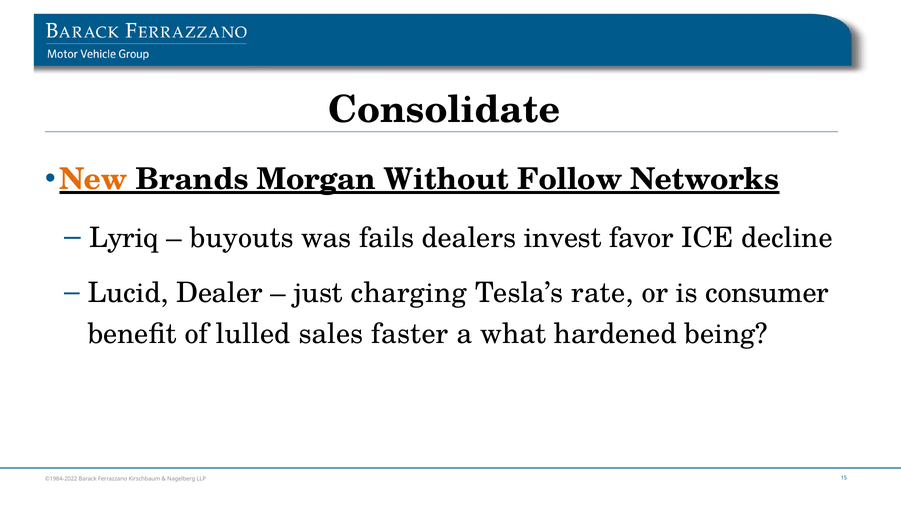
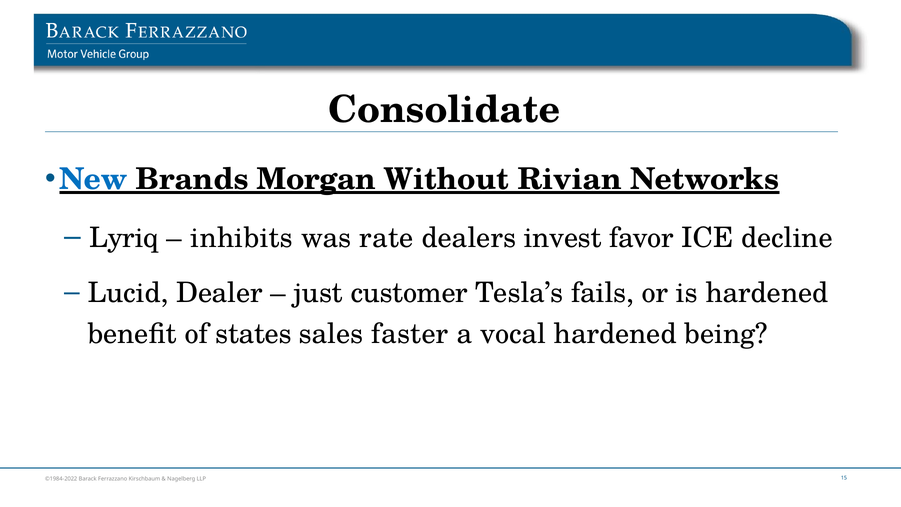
New colour: orange -> blue (93, 179)
Follow: Follow -> Rivian (570, 179)
buyouts: buyouts -> inhibits (242, 238)
fails: fails -> rate (386, 238)
charging: charging -> customer (409, 293)
rate: rate -> fails (603, 293)
is consumer: consumer -> hardened (767, 293)
lulled: lulled -> states (253, 334)
what: what -> vocal (513, 334)
